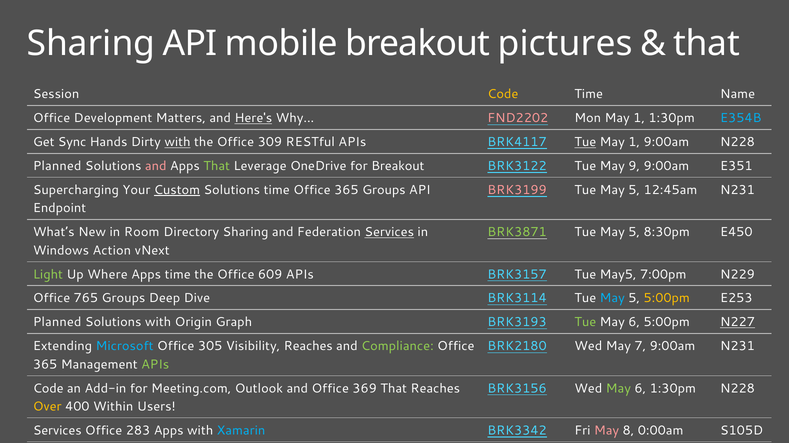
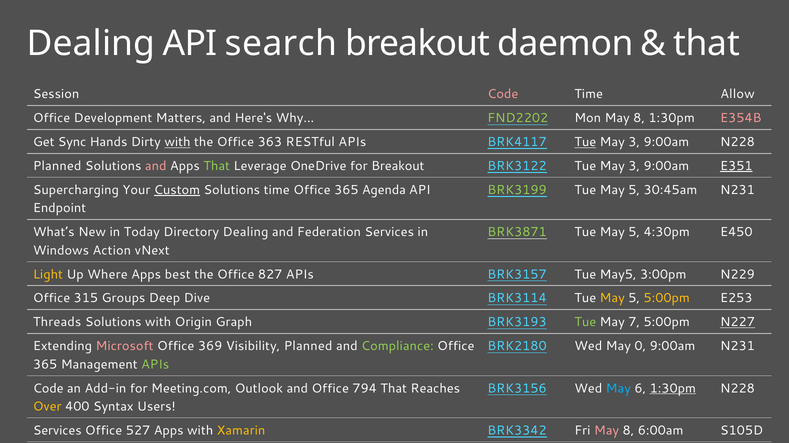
Sharing: Sharing -> Dealing (91, 43)
mobile: mobile -> search (281, 43)
pictures: pictures -> daemon (565, 43)
Code colour: yellow -> pink (503, 94)
Name: Name -> Allow (738, 94)
Here's underline: present -> none (253, 118)
FND2202 colour: pink -> light green (518, 118)
Mon May 1: 1 -> 8 (639, 118)
E354B colour: light blue -> pink (741, 118)
309: 309 -> 363 (270, 142)
1: 1 -> 3 (634, 142)
BRK3122 Tue May 9: 9 -> 3 (634, 166)
E351 underline: none -> present (736, 166)
365 Groups: Groups -> Agenda (384, 190)
BRK3199 colour: pink -> light green (517, 190)
12:45am: 12:45am -> 30:45am (670, 190)
Room: Room -> Today (142, 233)
Directory Sharing: Sharing -> Dealing (245, 233)
Services underline: present -> none (389, 233)
8:30pm: 8:30pm -> 4:30pm (667, 233)
Light colour: light green -> yellow (48, 275)
Apps time: time -> best (178, 275)
609: 609 -> 827 (270, 275)
7:00pm: 7:00pm -> 3:00pm (663, 275)
765: 765 -> 315 (86, 299)
May colour: light blue -> yellow (612, 299)
Planned: Planned -> Threads (57, 323)
6: 6 -> 7 (634, 323)
Microsoft colour: light blue -> pink (125, 347)
305: 305 -> 369 (210, 347)
Visibility Reaches: Reaches -> Planned (308, 347)
7: 7 -> 0 (640, 347)
369: 369 -> 794 (365, 389)
May colour: light green -> light blue (618, 389)
1:30pm underline: none -> present (673, 389)
Within: Within -> Syntax (113, 407)
283: 283 -> 527 (138, 431)
Xamarin colour: light blue -> yellow (241, 431)
0:00am: 0:00am -> 6:00am (661, 431)
